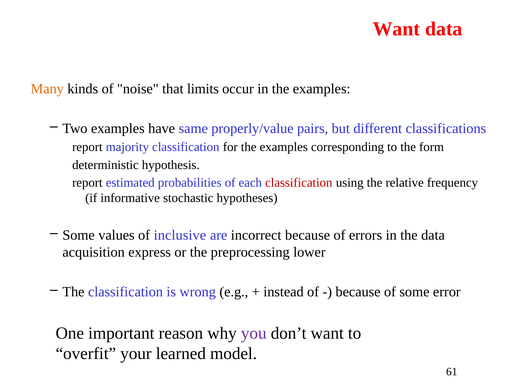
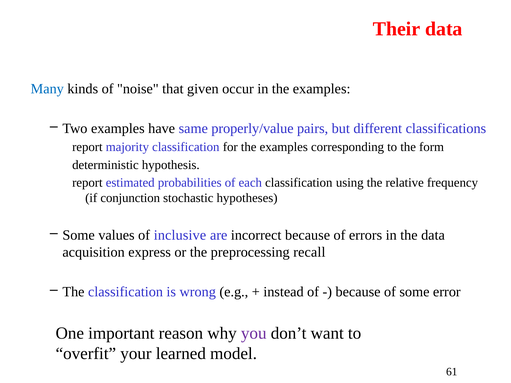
Want: Want -> Their (396, 29)
Many colour: orange -> blue (47, 89)
limits: limits -> given (203, 89)
classification colour: red -> black (299, 183)
informative: informative -> conjunction (130, 198)
lower: lower -> recall (309, 252)
